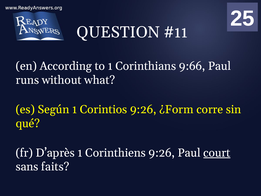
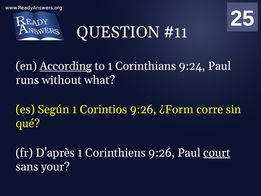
According underline: none -> present (66, 66)
9:66: 9:66 -> 9:24 (192, 66)
faits: faits -> your (55, 167)
